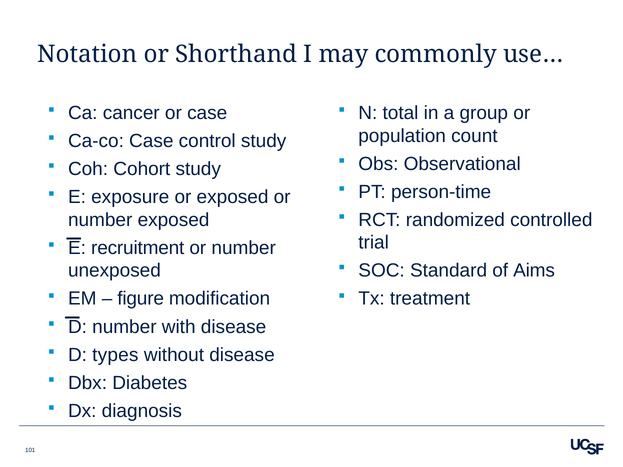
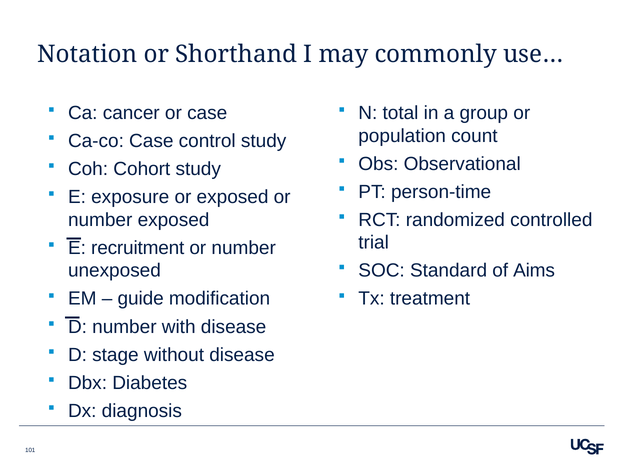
figure: figure -> guide (141, 299)
types: types -> stage (115, 355)
